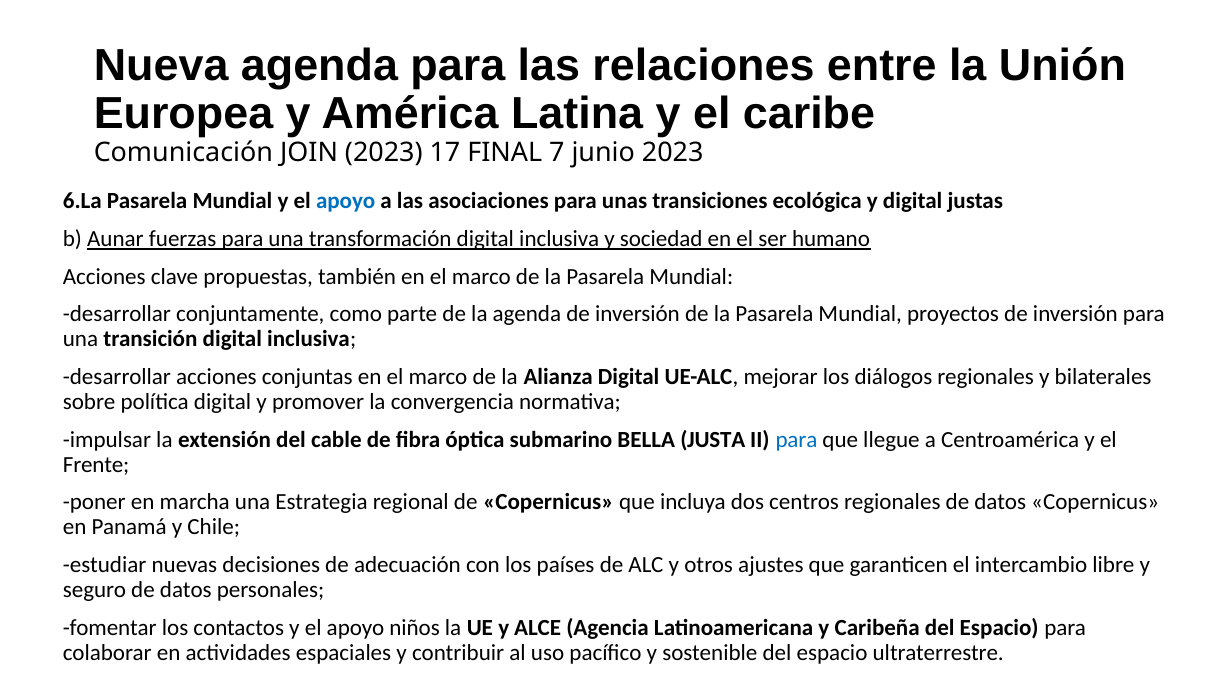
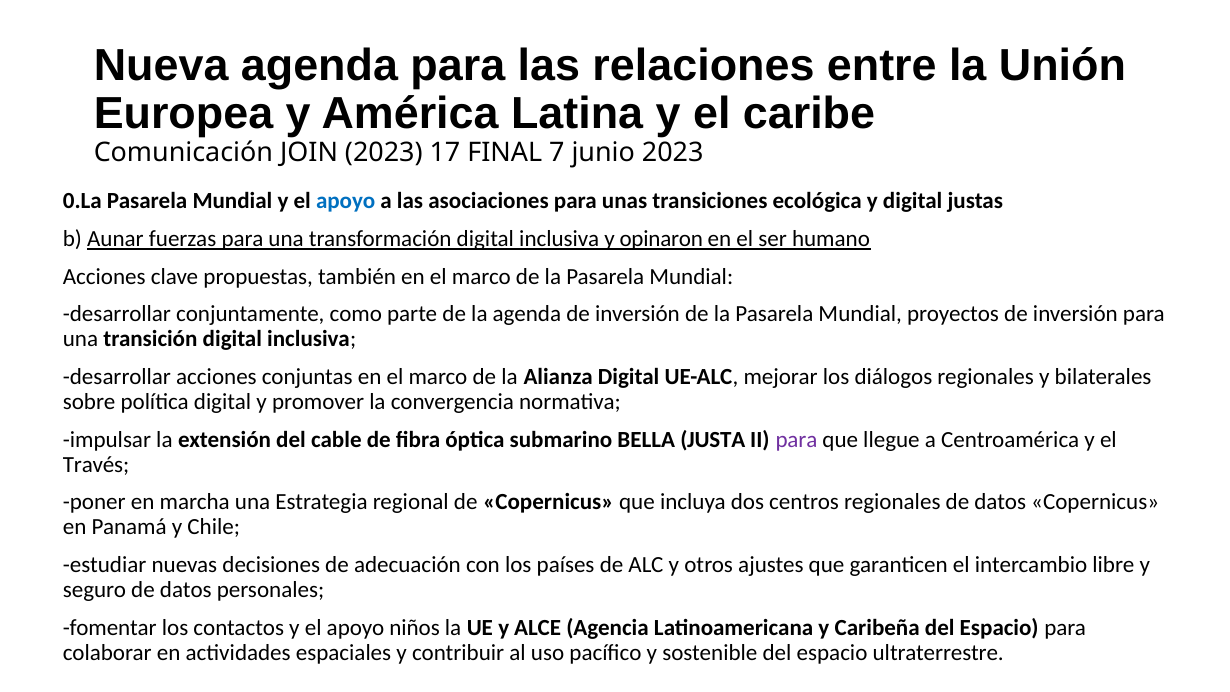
6.La: 6.La -> 0.La (82, 201)
sociedad: sociedad -> opinaron (661, 239)
para colour: blue -> purple (796, 440)
Frente: Frente -> Través (96, 465)
